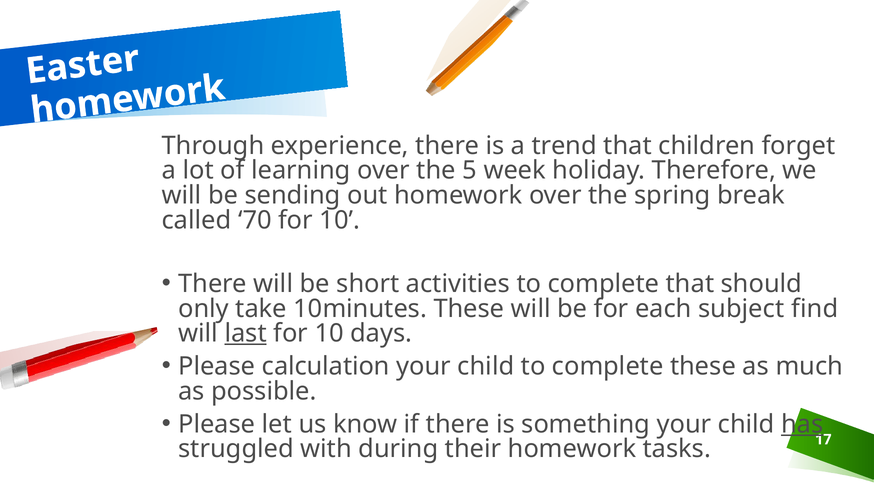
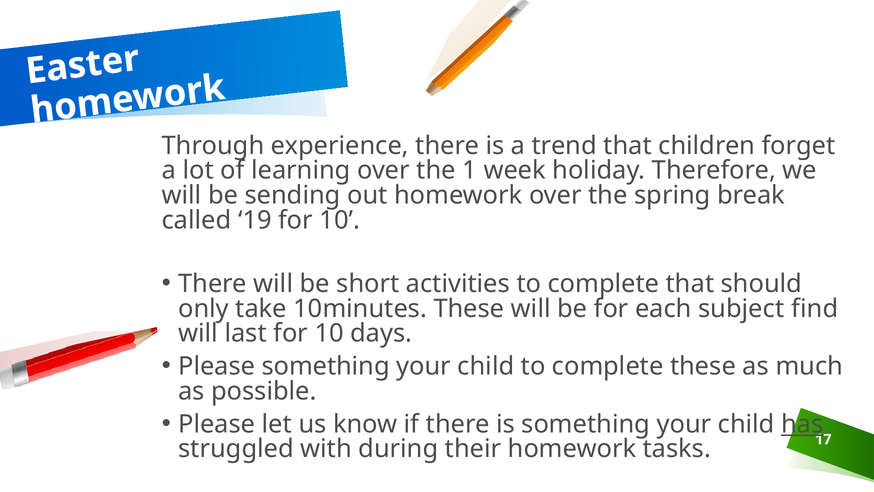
5: 5 -> 1 (470, 170)
70: 70 -> 19 (255, 220)
last underline: present -> none (246, 333)
Please calculation: calculation -> something (326, 366)
